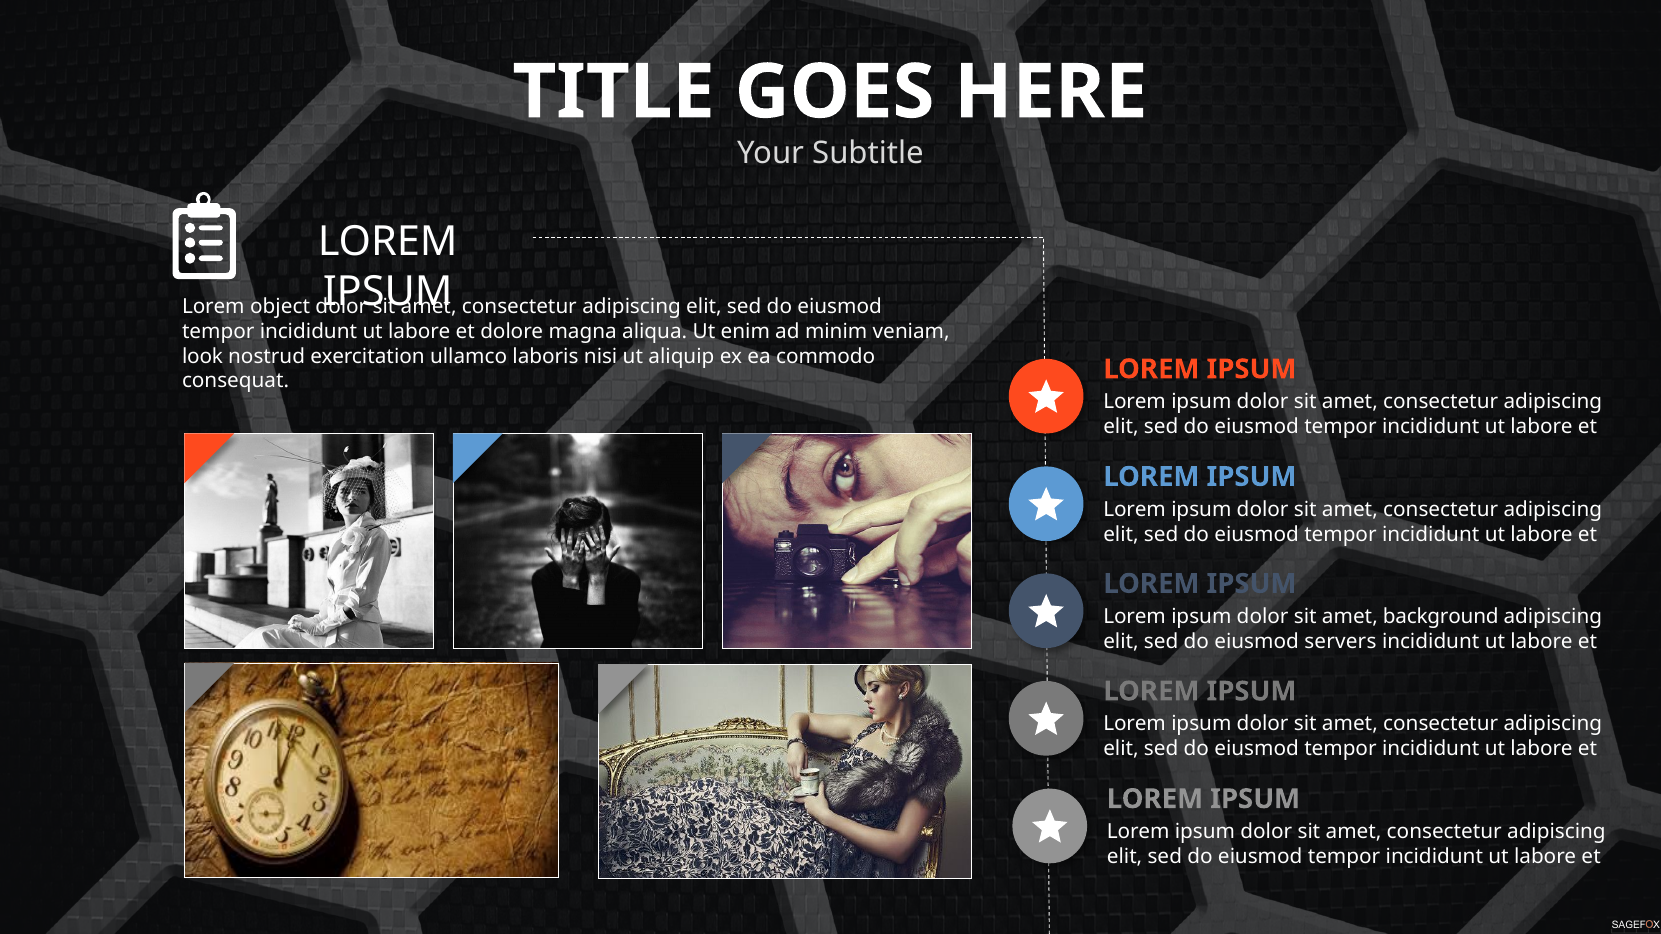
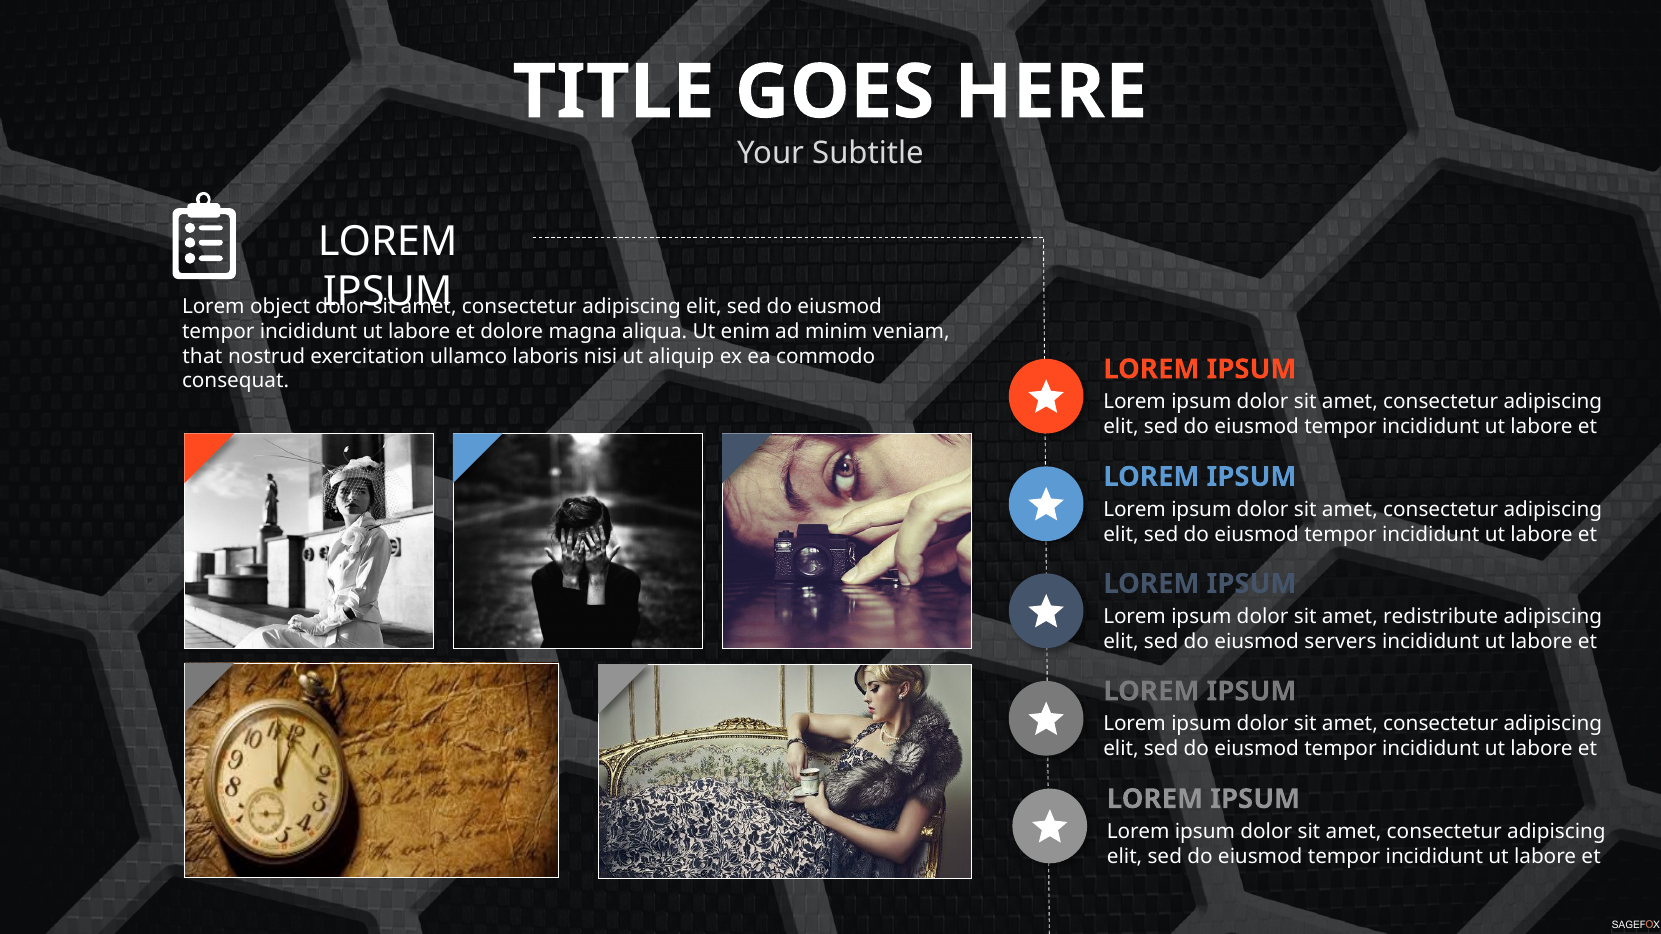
look: look -> that (202, 356)
background: background -> redistribute (1441, 617)
